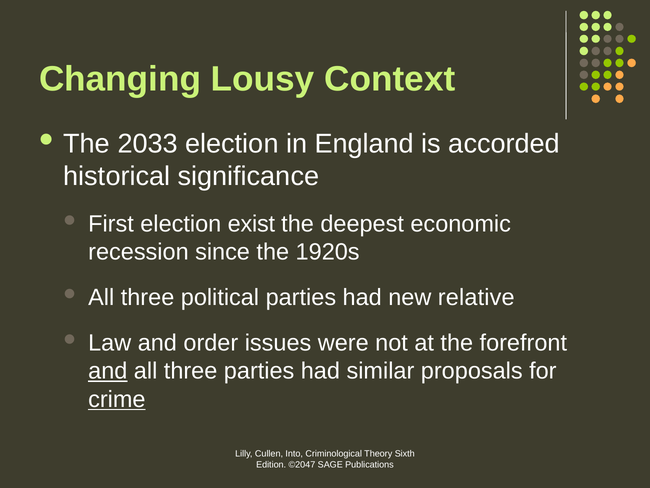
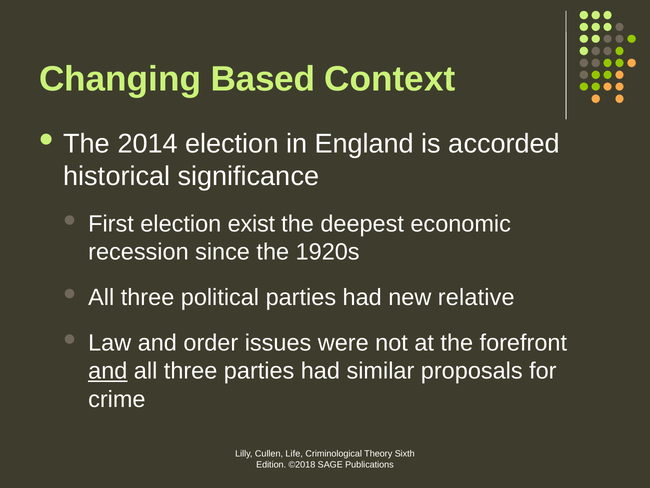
Lousy: Lousy -> Based (263, 79)
2033: 2033 -> 2014 (148, 144)
crime underline: present -> none (117, 399)
Into: Into -> Life (294, 453)
©2047: ©2047 -> ©2018 (302, 464)
